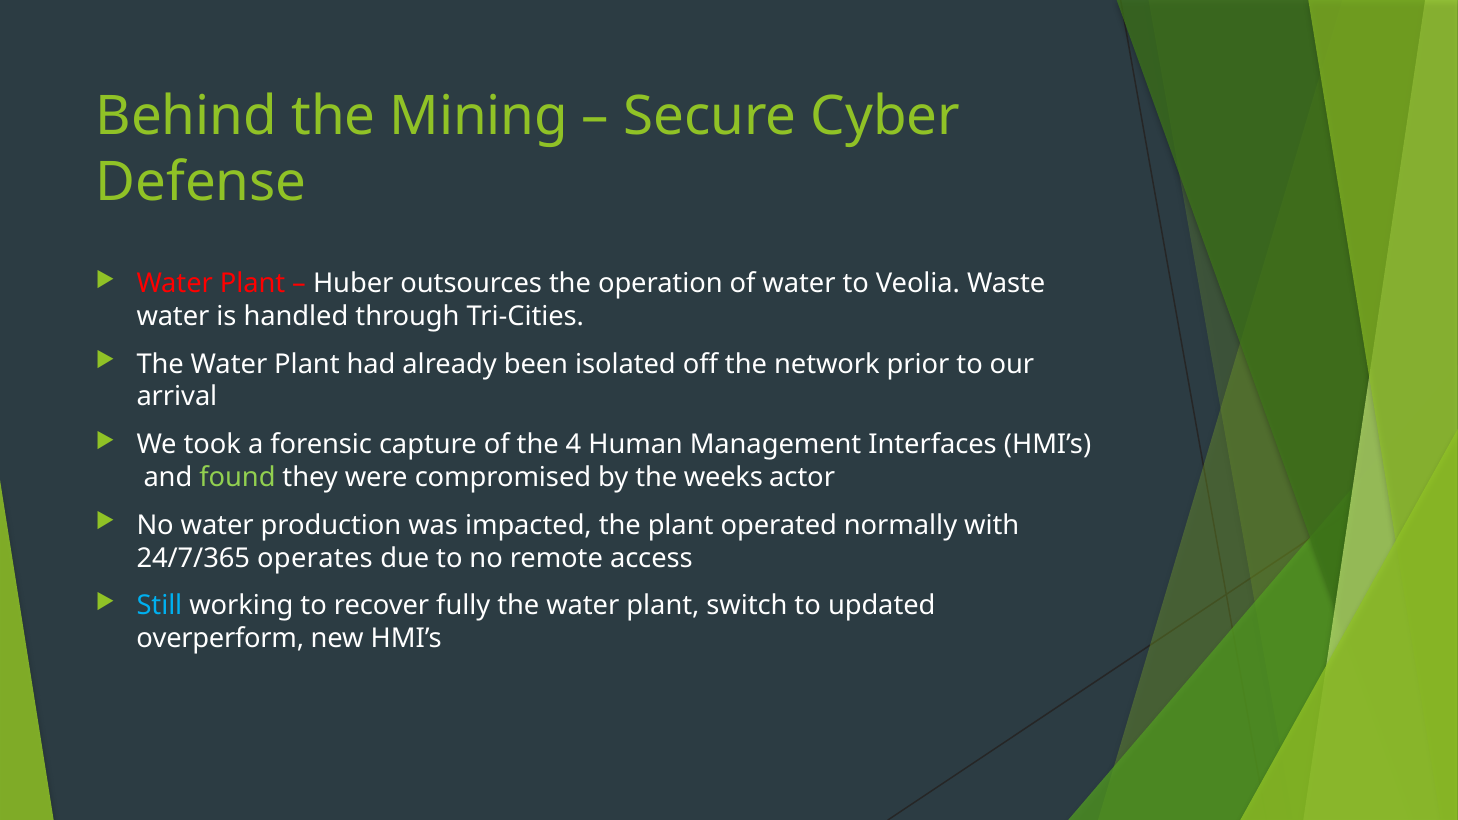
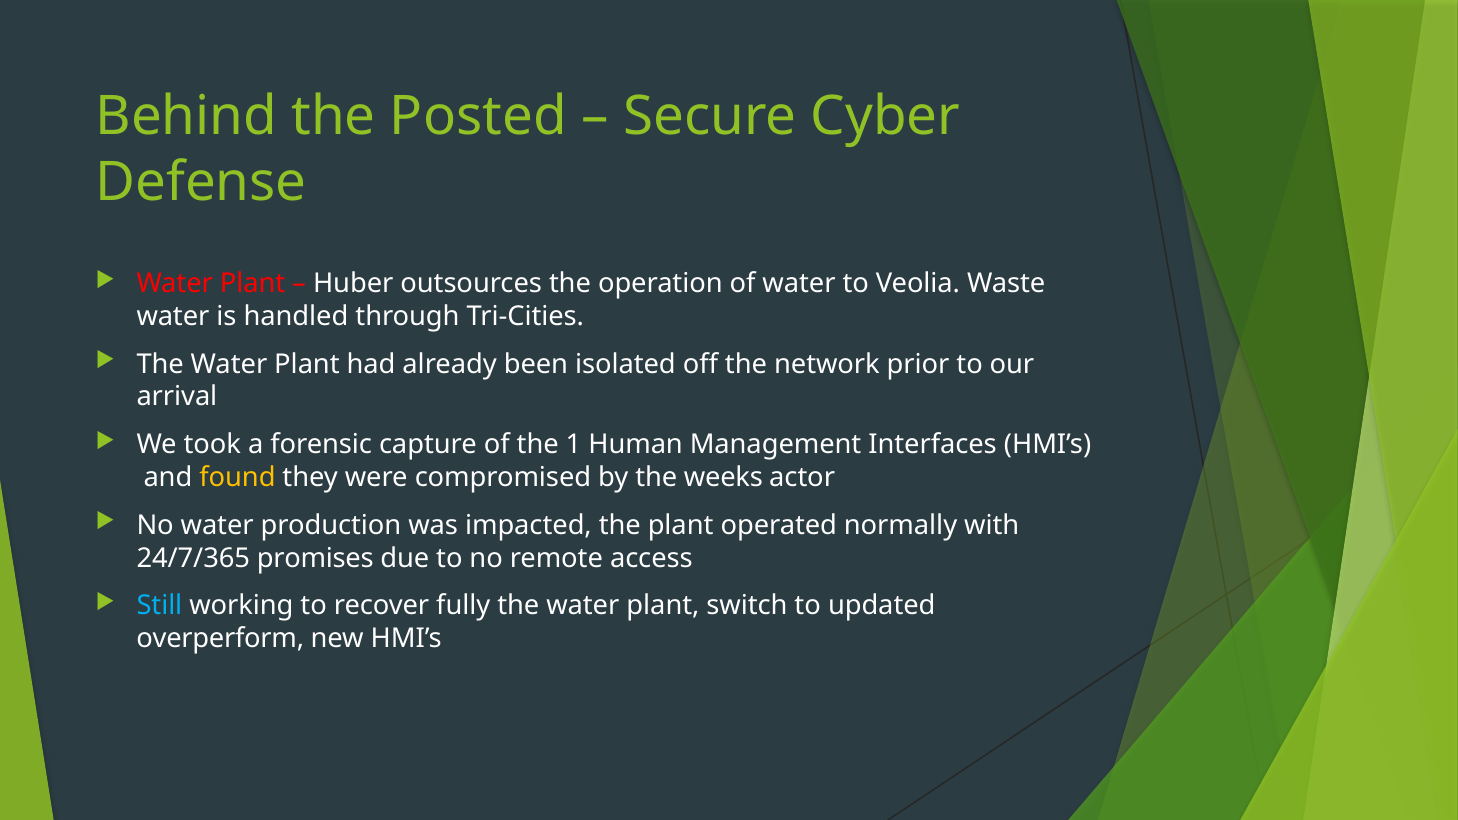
Mining: Mining -> Posted (479, 117)
4: 4 -> 1 (573, 445)
found colour: light green -> yellow (237, 478)
operates: operates -> promises (315, 558)
